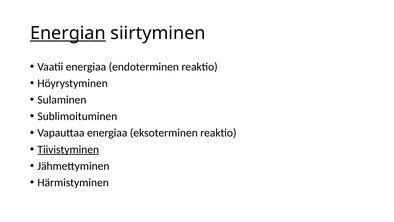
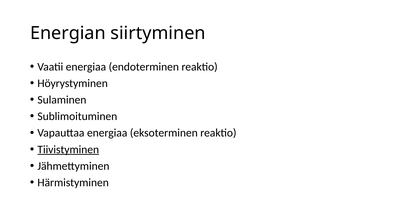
Energian underline: present -> none (68, 33)
